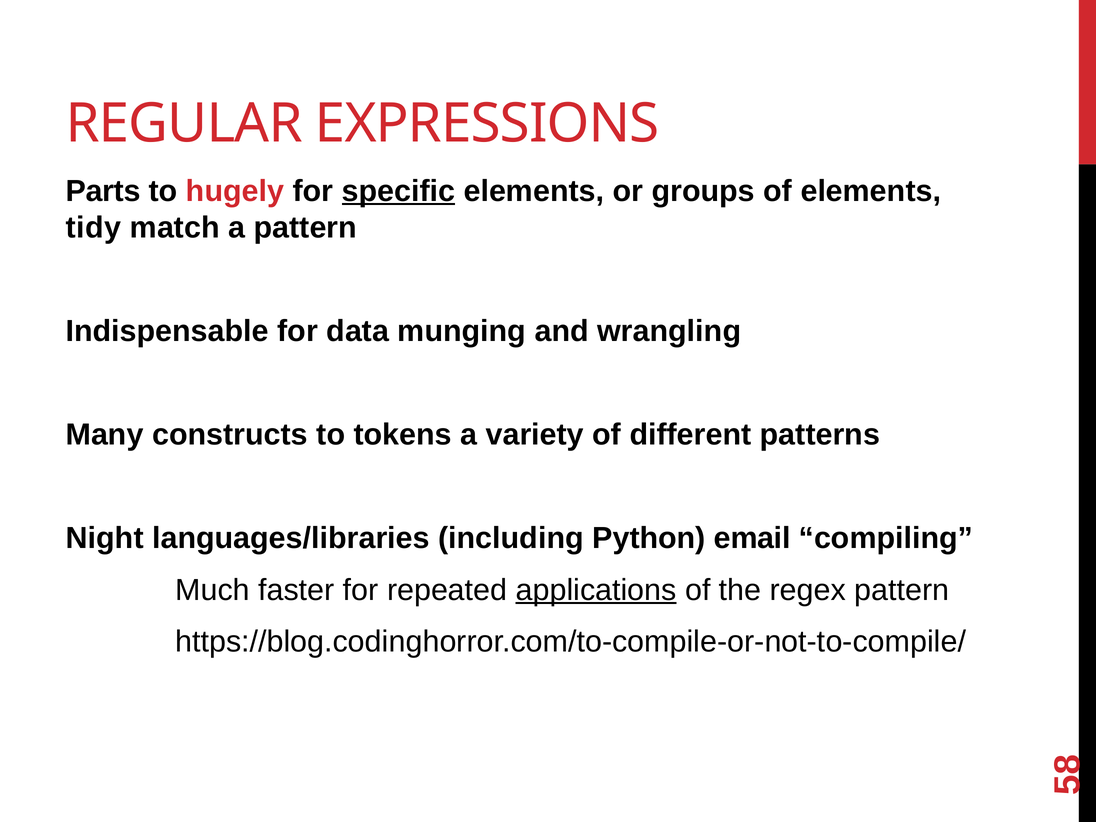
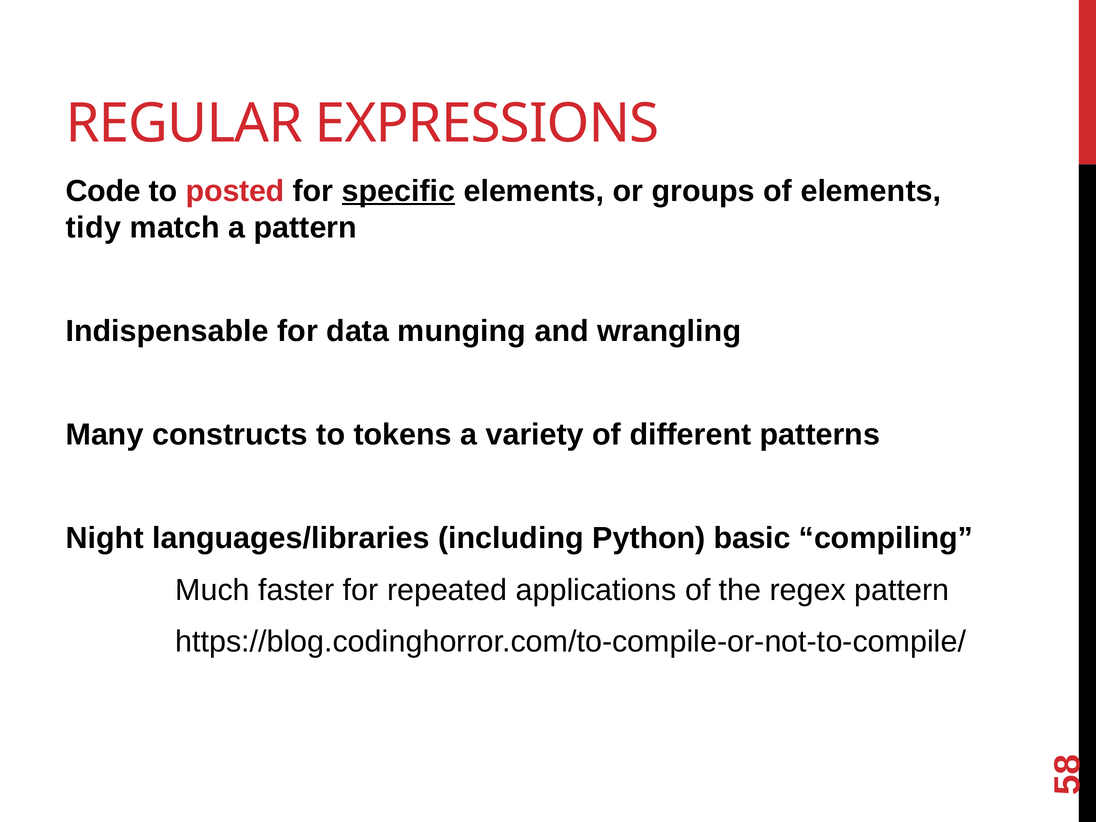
Parts: Parts -> Code (103, 191)
hugely: hugely -> posted (235, 191)
email: email -> basic (752, 538)
applications underline: present -> none (596, 590)
